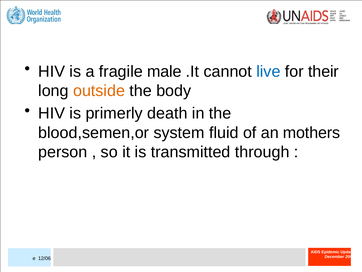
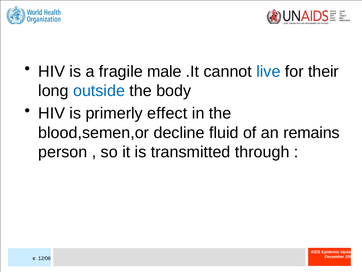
outside colour: orange -> blue (99, 91)
death: death -> effect (167, 113)
system: system -> decline (179, 133)
mothers: mothers -> remains (312, 133)
